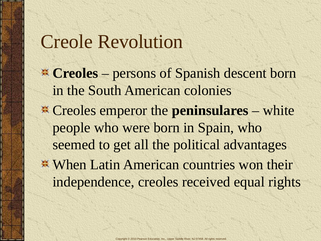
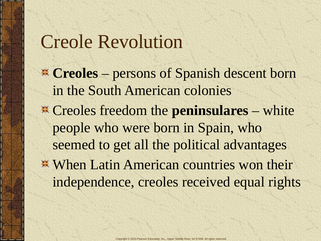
emperor: emperor -> freedom (123, 110)
